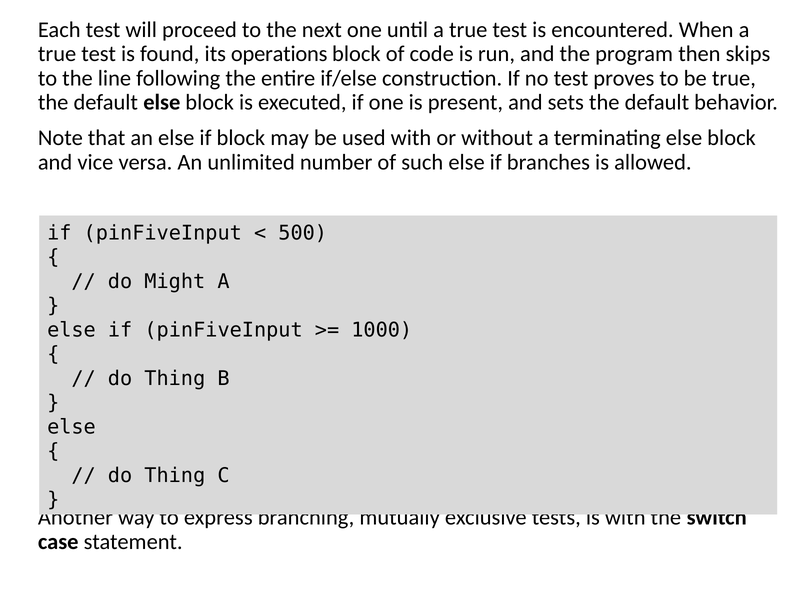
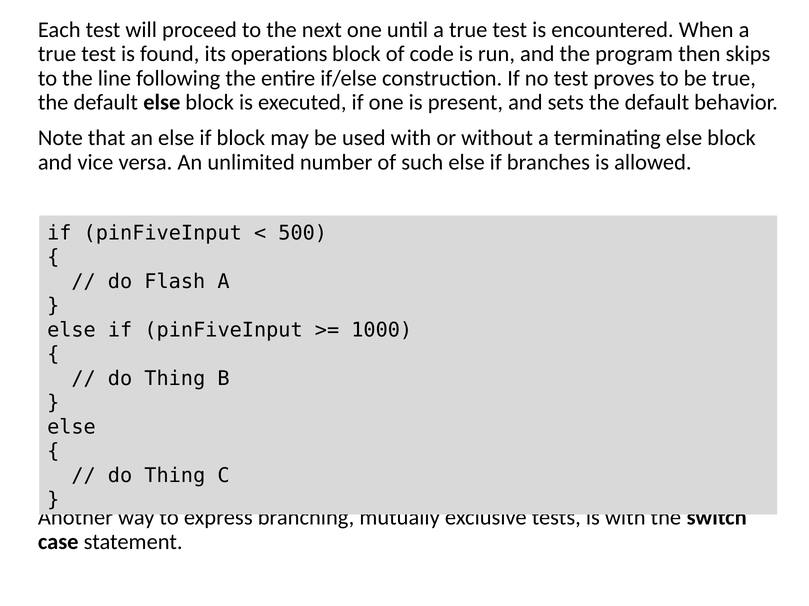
Might: Might -> Flash (175, 282)
